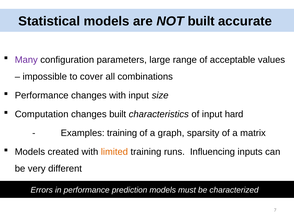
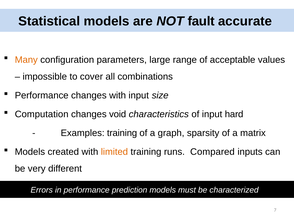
NOT built: built -> fault (201, 21)
Many colour: purple -> orange (26, 60)
changes built: built -> void (118, 114)
Influencing: Influencing -> Compared (212, 152)
